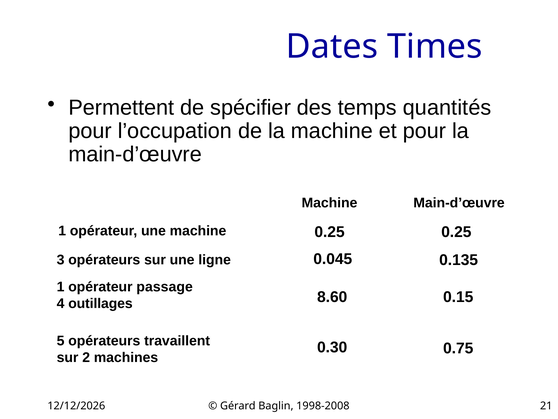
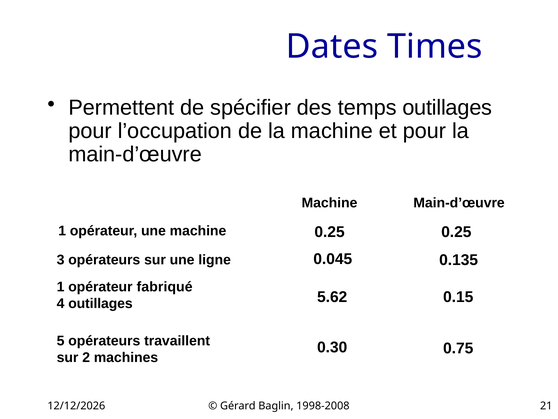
temps quantités: quantités -> outillages (447, 107)
passage: passage -> fabriqué (165, 287)
8.60: 8.60 -> 5.62 (332, 297)
